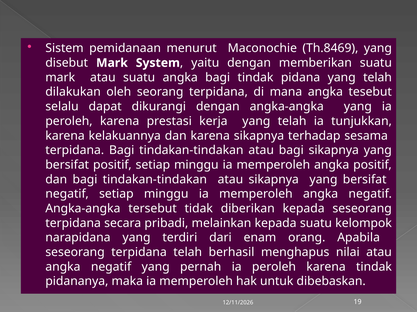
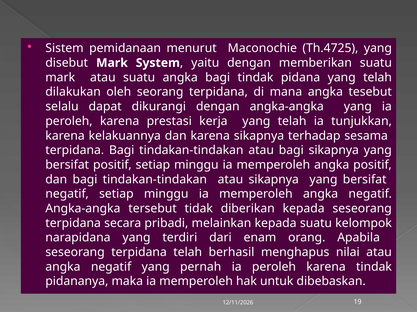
Th.8469: Th.8469 -> Th.4725 (330, 48)
